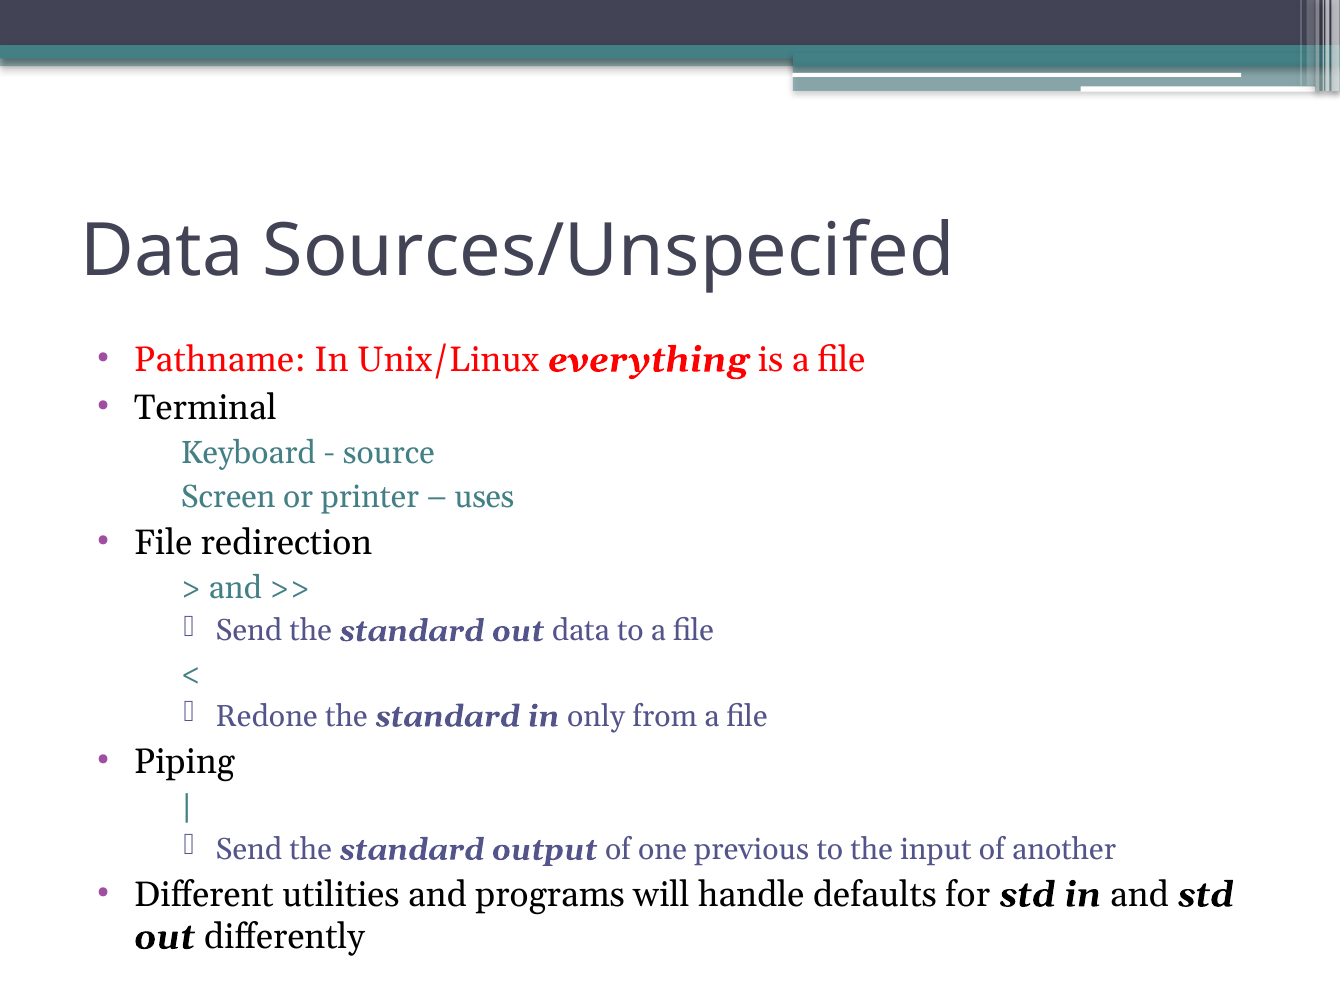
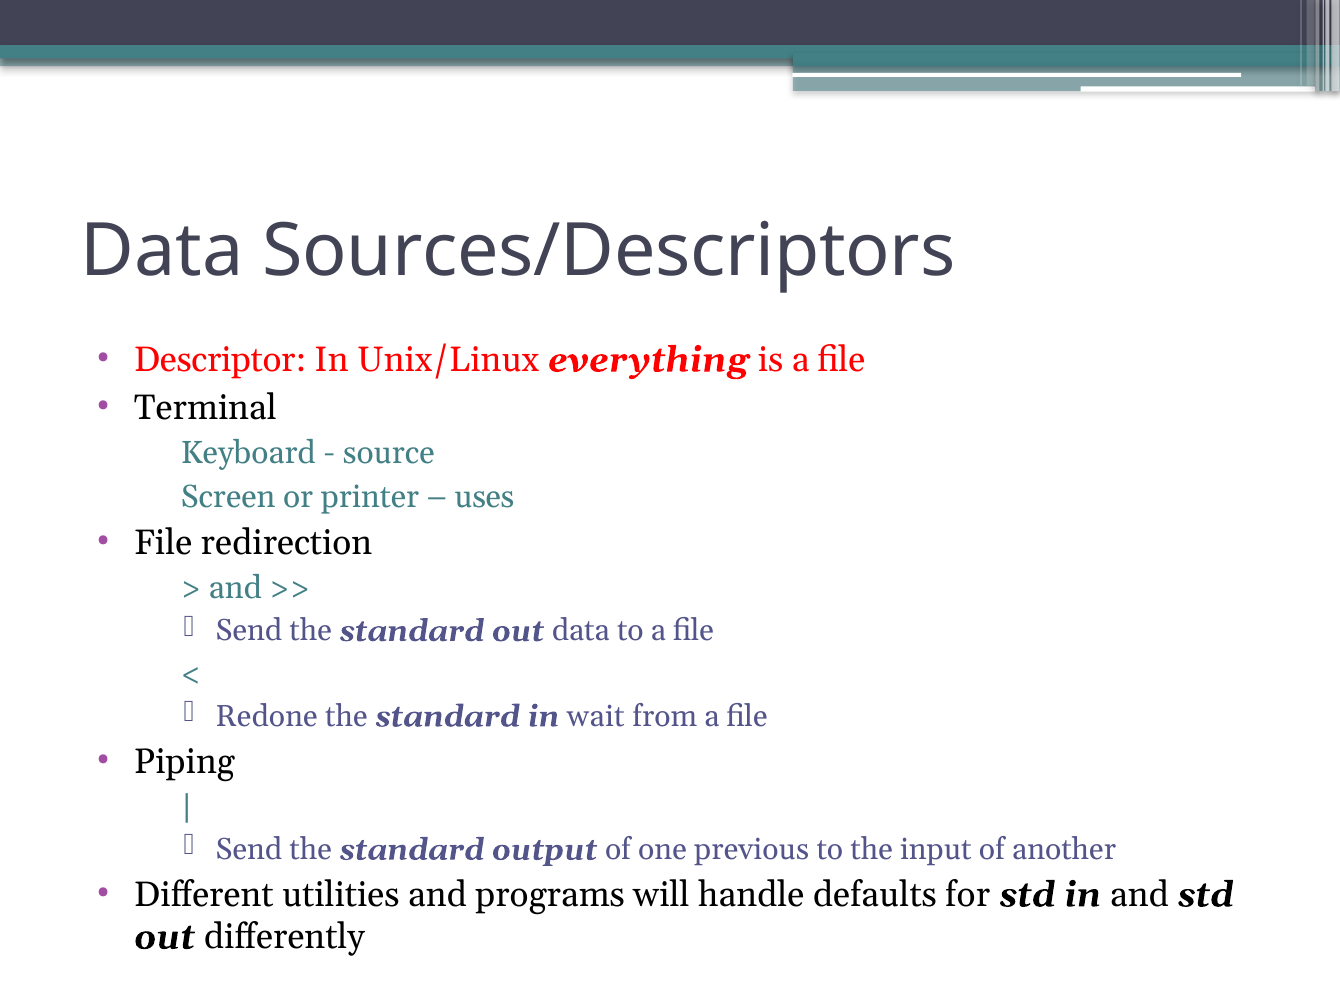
Sources/Unspecifed: Sources/Unspecifed -> Sources/Descriptors (609, 251)
Pathname: Pathname -> Descriptor (220, 360)
only: only -> wait (596, 717)
